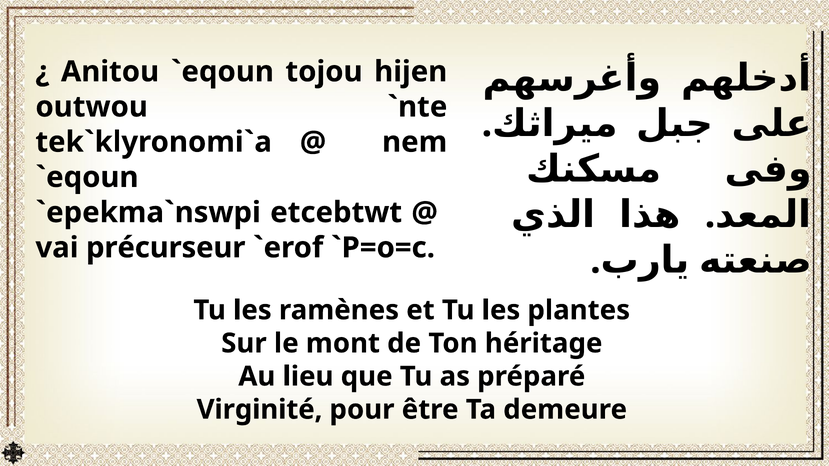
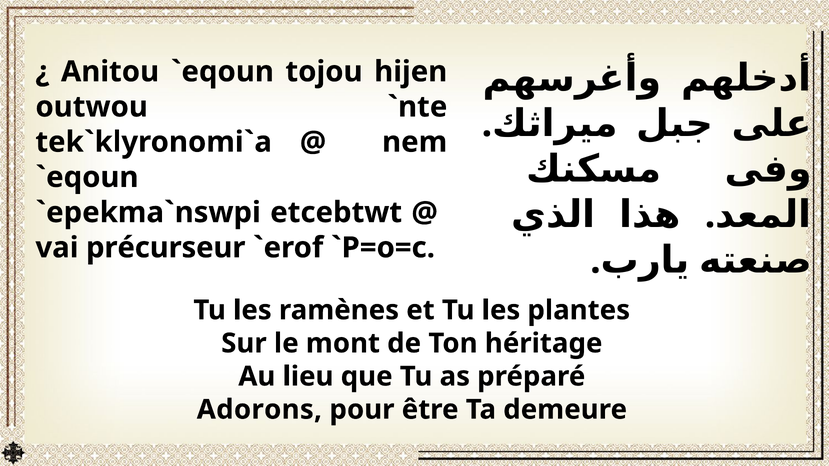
Virginité: Virginité -> Adorons (259, 410)
